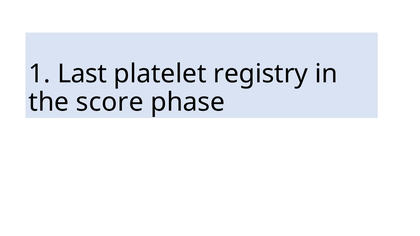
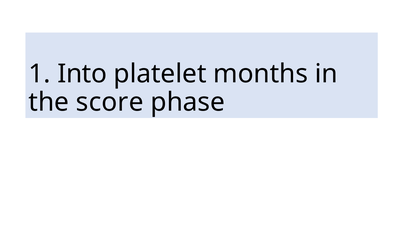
Last: Last -> Into (82, 74)
registry: registry -> months (261, 74)
